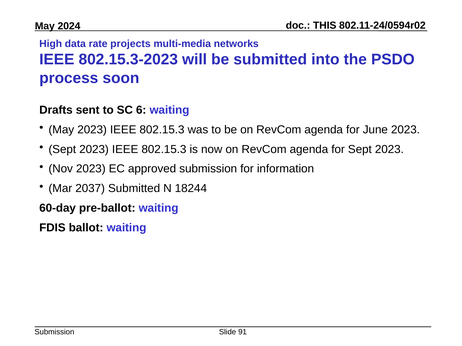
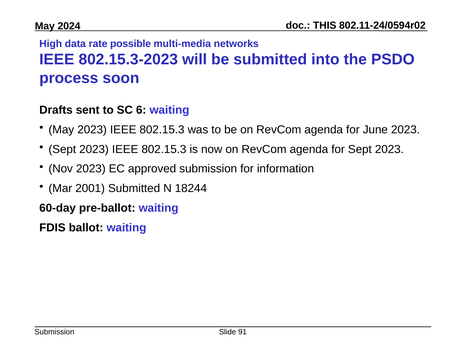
projects: projects -> possible (131, 44)
2037: 2037 -> 2001 (90, 189)
